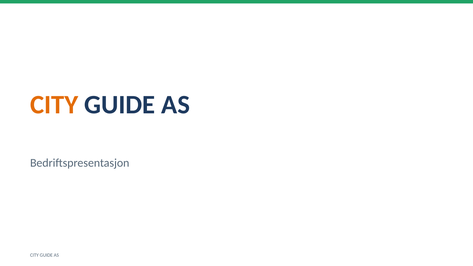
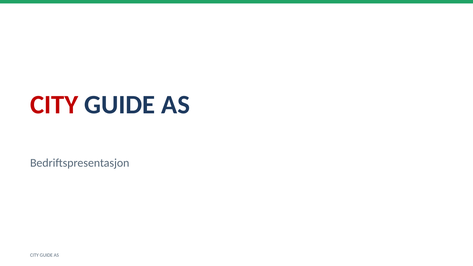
CITY colour: orange -> red (54, 105)
